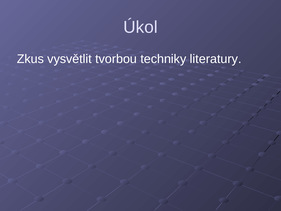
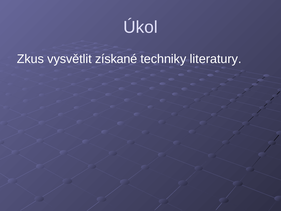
tvorbou: tvorbou -> získané (116, 59)
